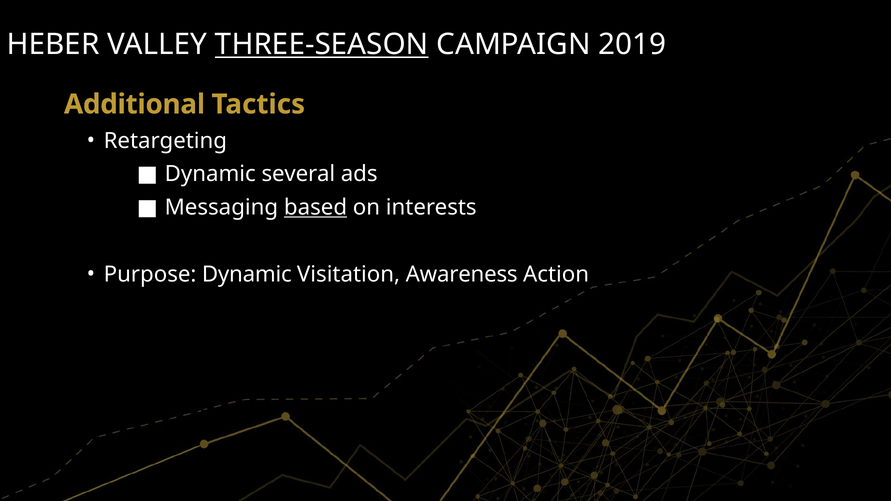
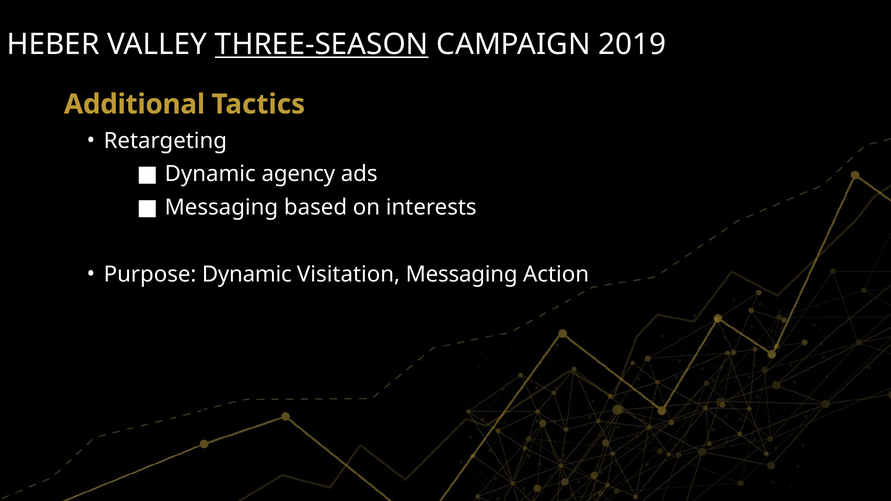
several: several -> agency (298, 174)
based underline: present -> none (316, 208)
Visitation Awareness: Awareness -> Messaging (462, 274)
